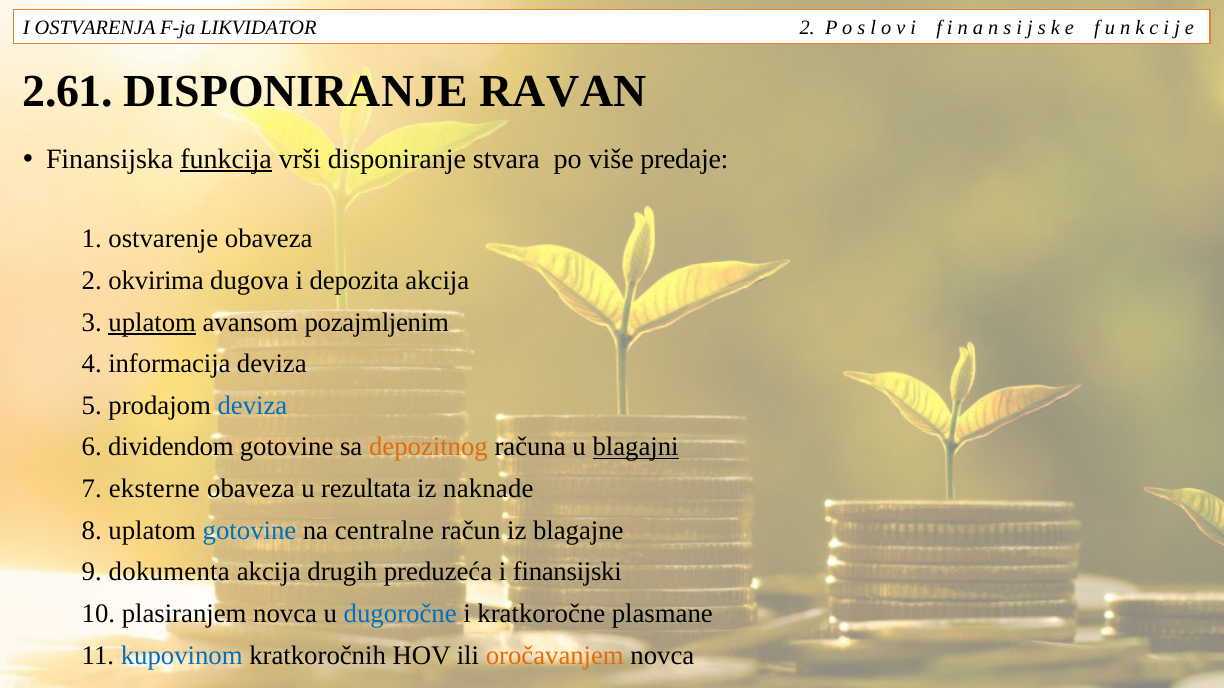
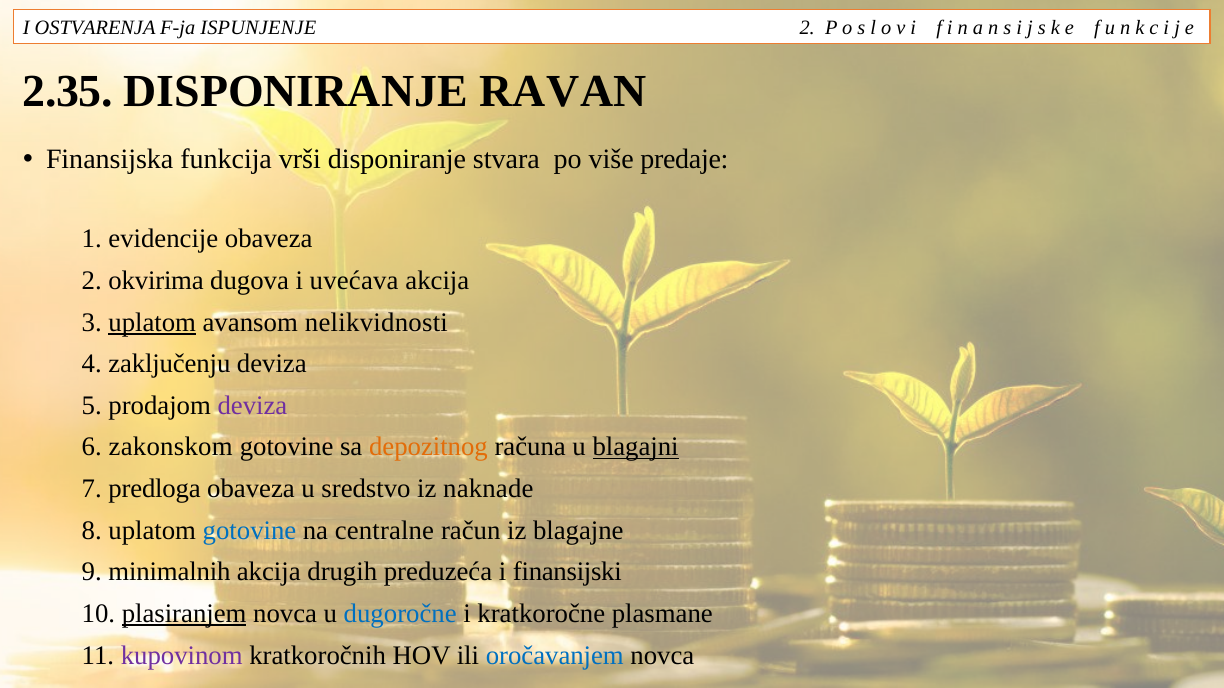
LIKVIDATOR: LIKVIDATOR -> ISPUNJENJE (258, 28)
2.61: 2.61 -> 2.35 (68, 91)
funkcija underline: present -> none (226, 159)
ostvarenje: ostvarenje -> evidencije (163, 239)
depozita: depozita -> uvećava (354, 281)
pozajmljenim: pozajmljenim -> nelikvidnosti (376, 322)
informacija: informacija -> zaključenju (169, 364)
deviza colour: blue -> purple (252, 406)
dividendom: dividendom -> zakonskom (171, 447)
eksterne: eksterne -> predloga (155, 489)
rezultata: rezultata -> sredstvo (366, 489)
dokumenta: dokumenta -> minimalnih (169, 572)
plasiranjem underline: none -> present (184, 614)
kupovinom colour: blue -> purple (182, 656)
oročavanjem colour: orange -> blue (555, 656)
